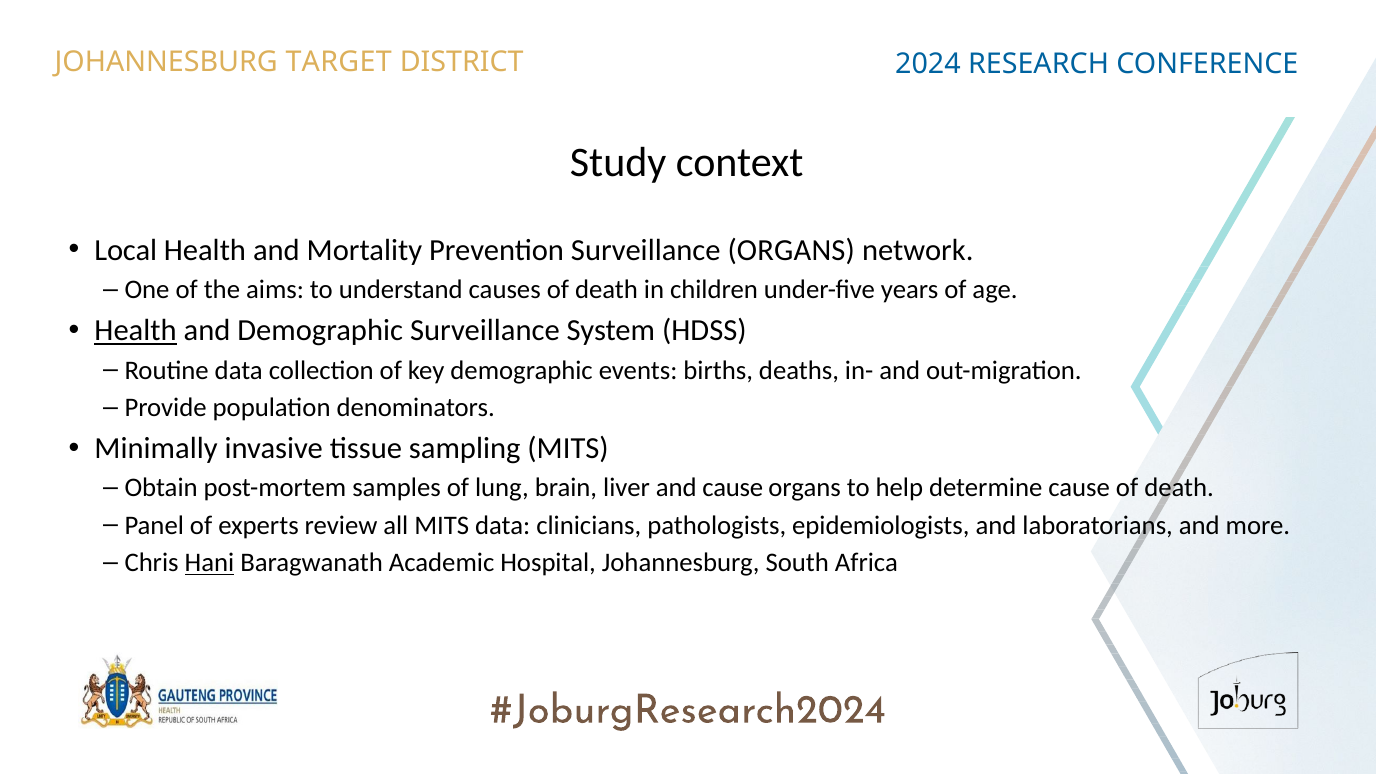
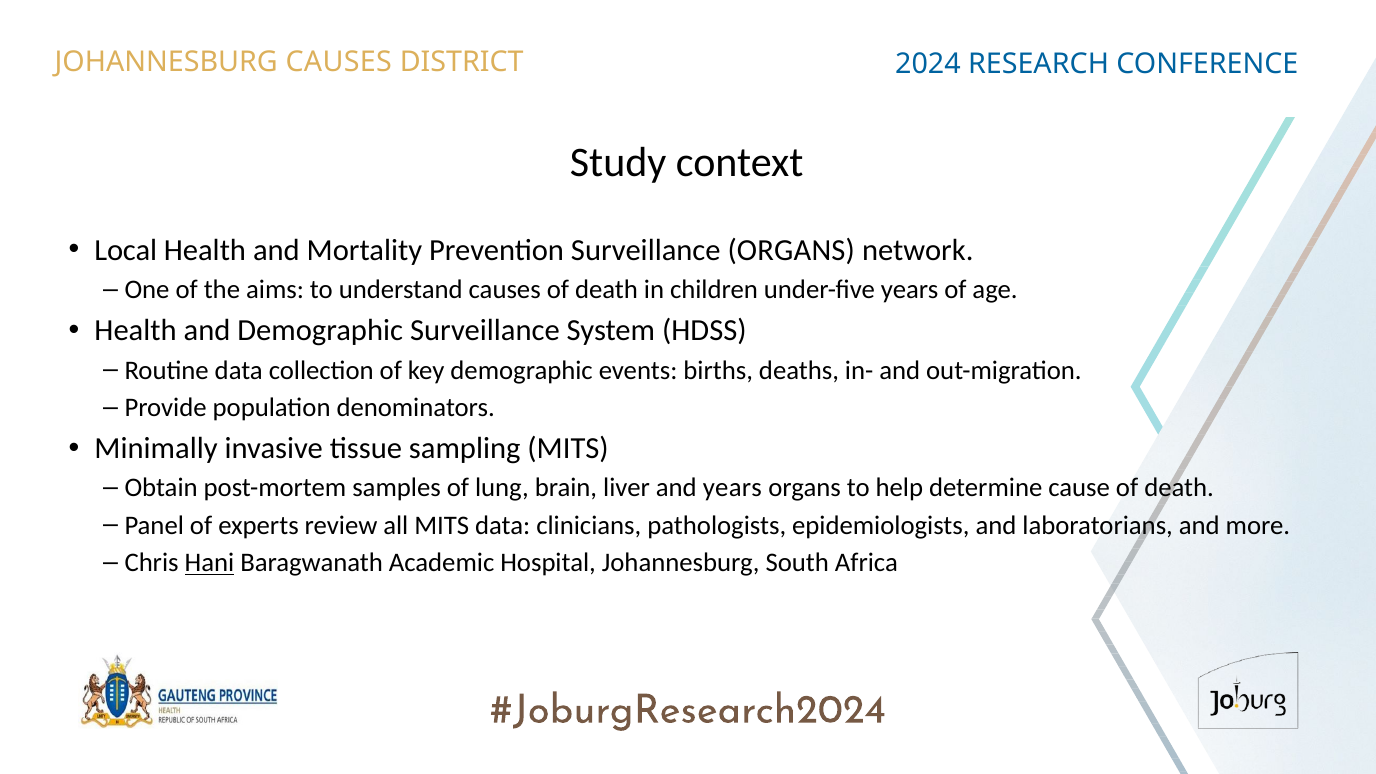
JOHANNESBURG TARGET: TARGET -> CAUSES (339, 62)
Health underline: present -> none (136, 331)
and cause: cause -> years (732, 488)
